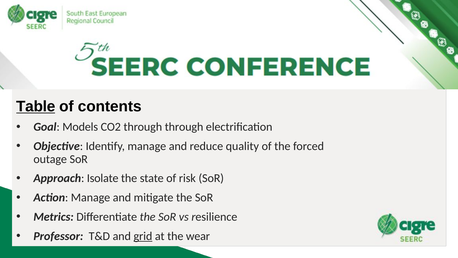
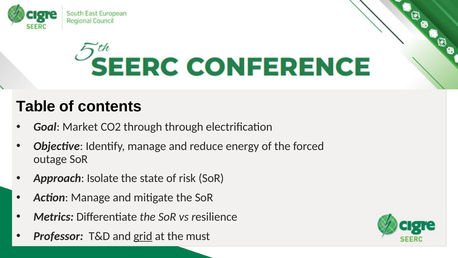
Table underline: present -> none (36, 106)
Models: Models -> Market (80, 127)
quality: quality -> energy (242, 146)
wear: wear -> must (198, 236)
